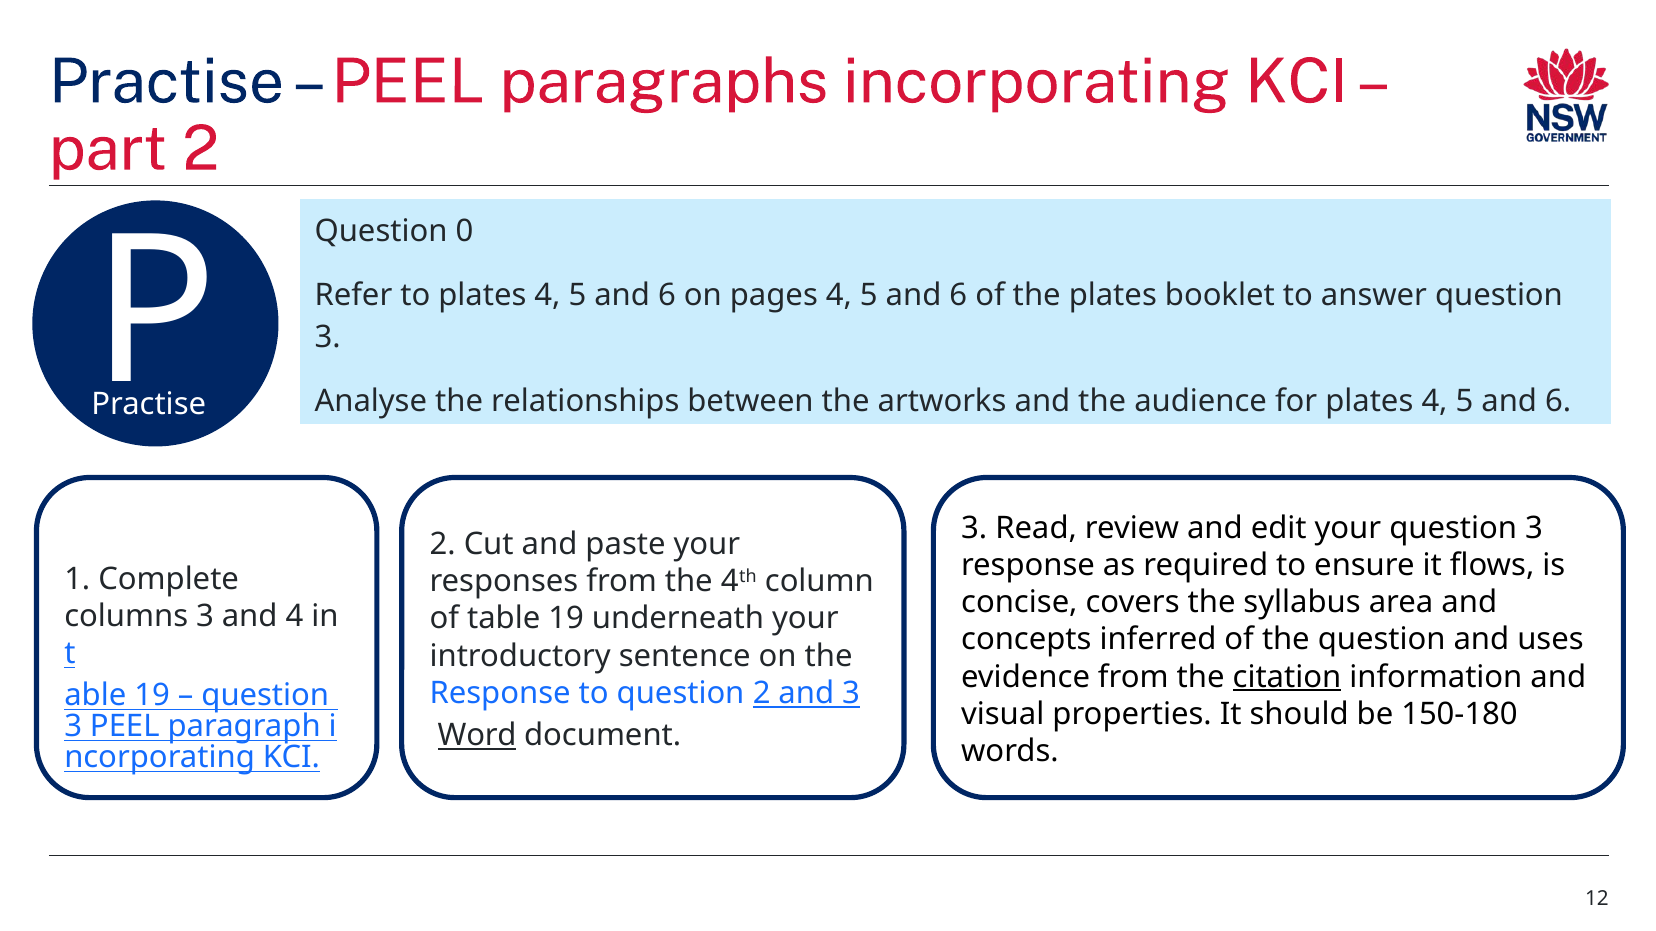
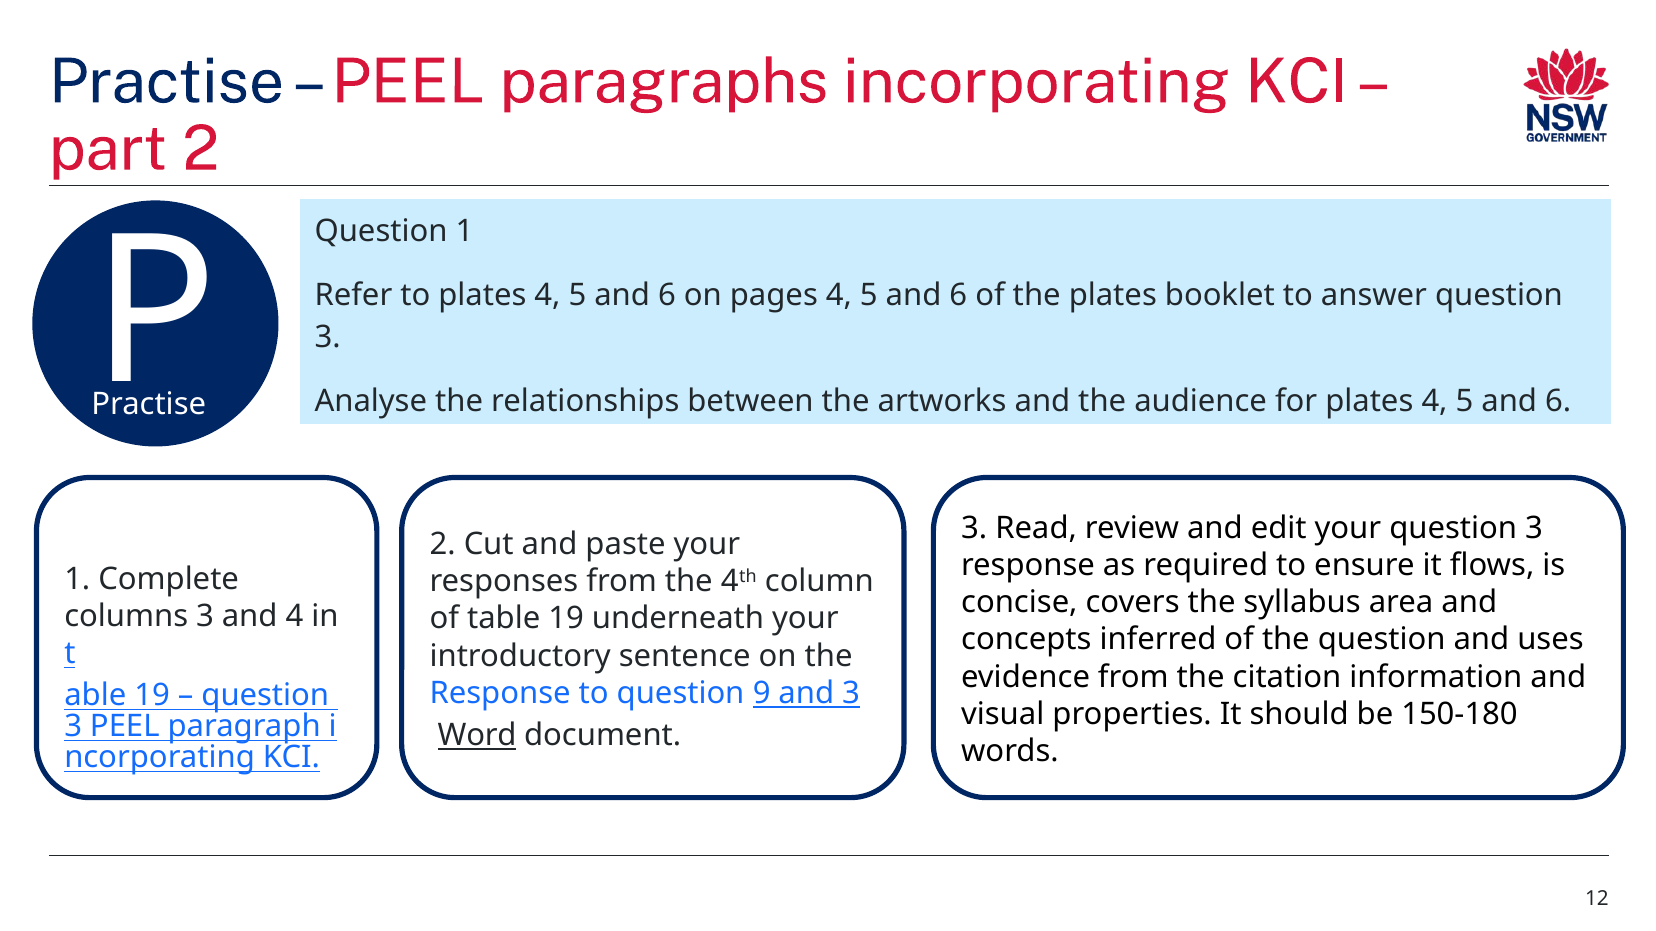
Question 0: 0 -> 1 (464, 231)
citation underline: present -> none (1287, 677)
question 2: 2 -> 9 (762, 693)
